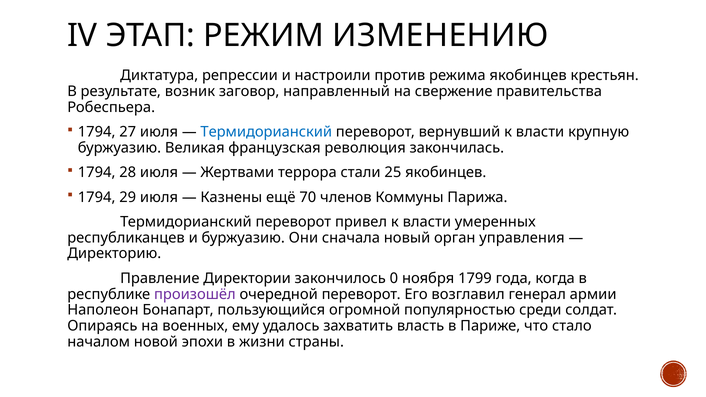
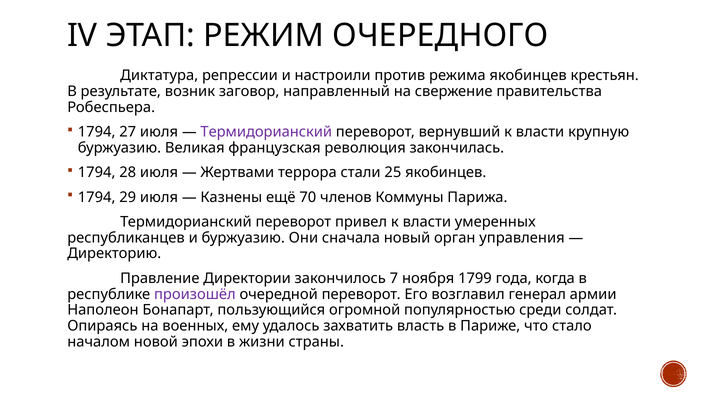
ИЗМЕНЕНИЮ: ИЗМЕНЕНИЮ -> ОЧЕРЕДНОГО (440, 35)
Термидорианский colour: blue -> purple (266, 132)
0: 0 -> 7 (394, 278)
